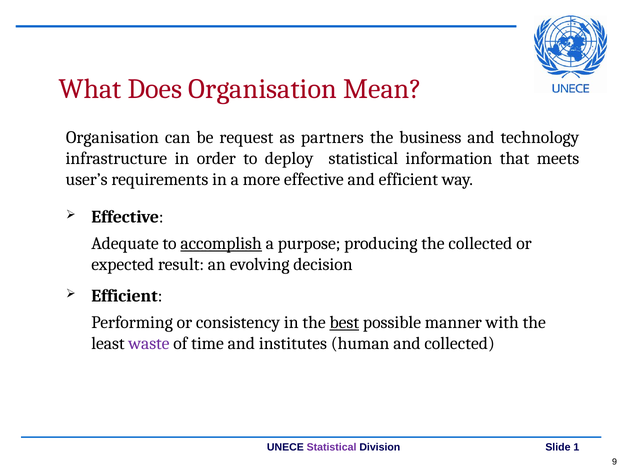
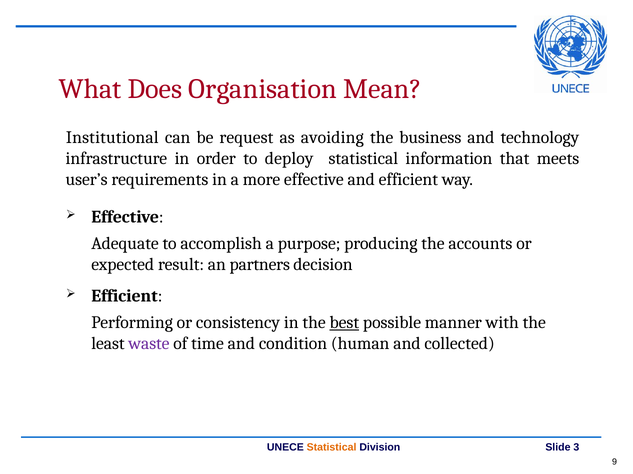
Organisation: Organisation -> Institutional (112, 138)
partners: partners -> avoiding (332, 138)
accomplish underline: present -> none (221, 244)
the collected: collected -> accounts (480, 244)
evolving: evolving -> partners (260, 265)
institutes: institutes -> condition (293, 344)
Statistical colour: purple -> orange (332, 448)
1: 1 -> 3 (576, 448)
